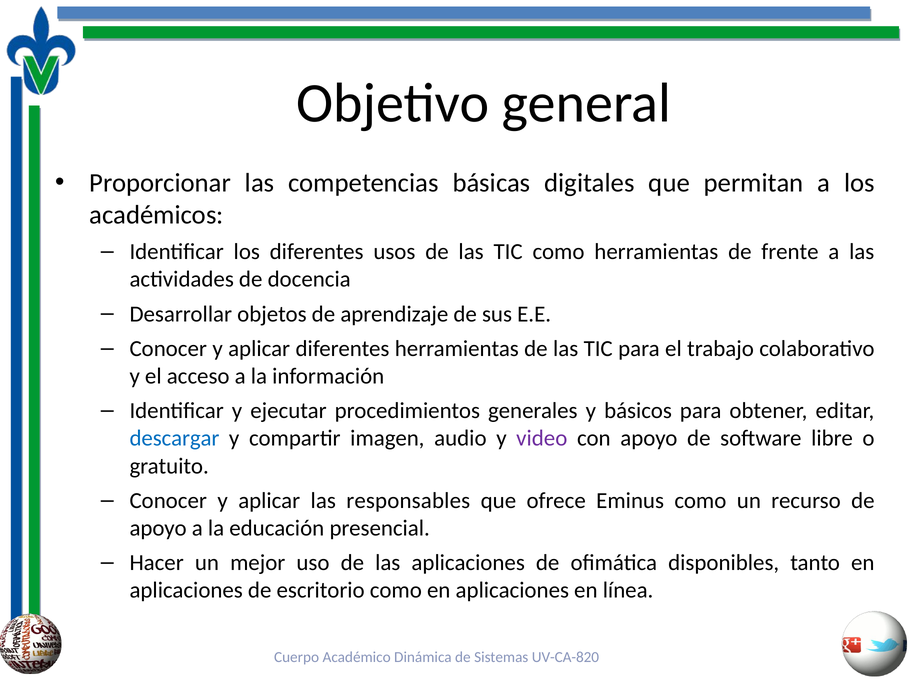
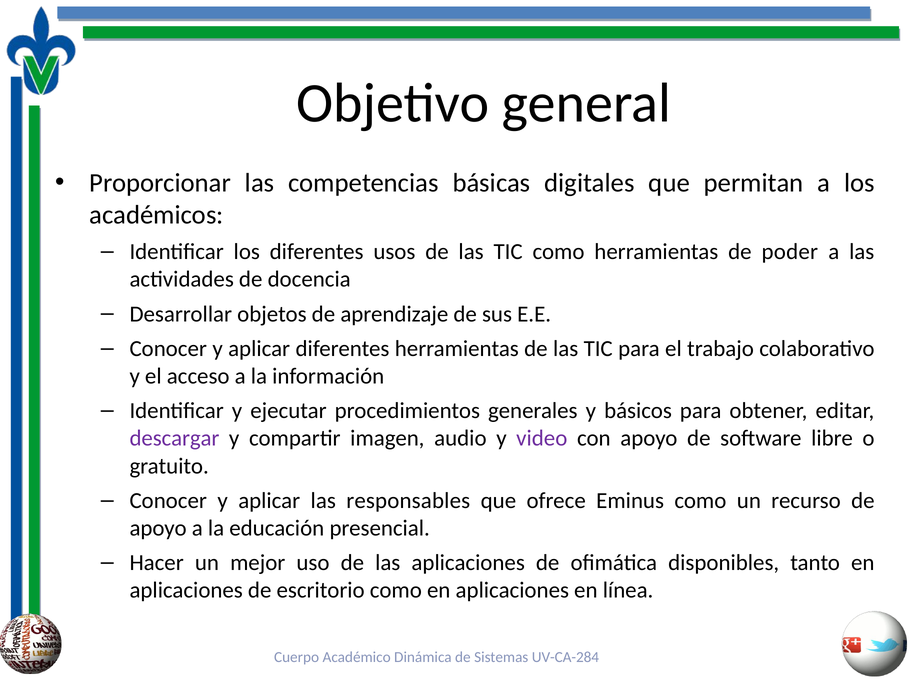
frente: frente -> poder (790, 252)
descargar colour: blue -> purple (174, 438)
UV-CA-820: UV-CA-820 -> UV-CA-284 (565, 657)
